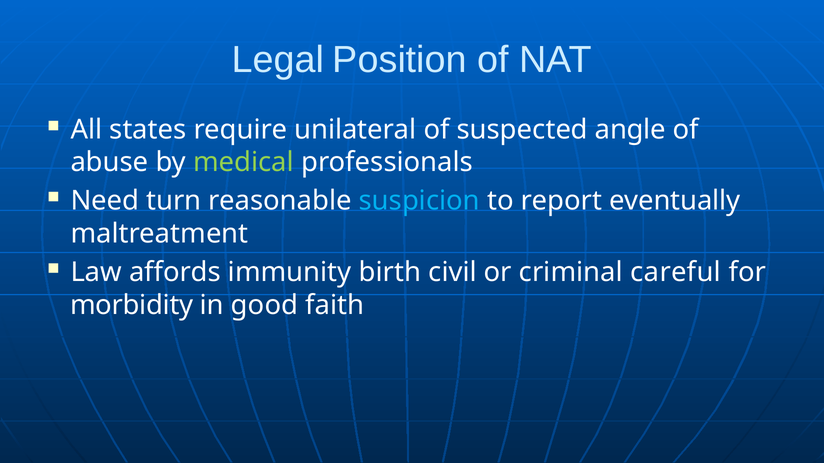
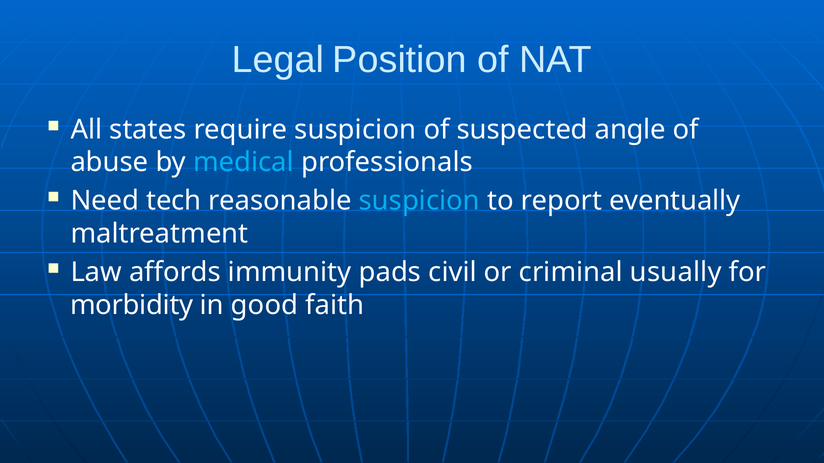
require unilateral: unilateral -> suspicion (355, 130)
medical colour: light green -> light blue (244, 163)
turn: turn -> tech (174, 201)
birth: birth -> pads (390, 273)
careful: careful -> usually (676, 273)
